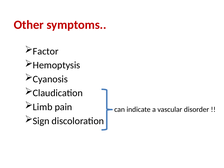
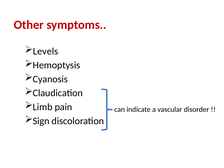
Factor: Factor -> Levels (46, 51)
